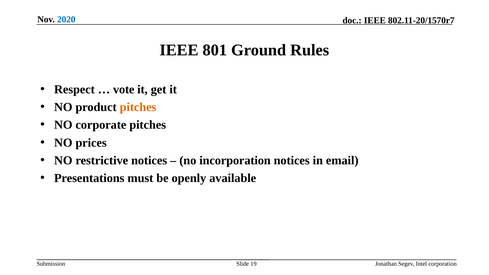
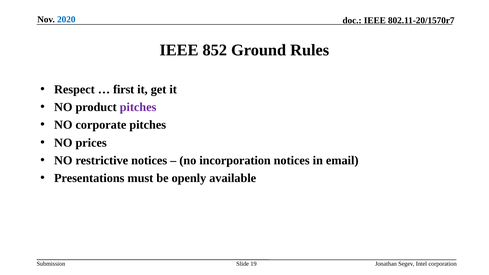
801: 801 -> 852 (215, 50)
vote: vote -> first (124, 89)
pitches colour: orange -> purple (138, 107)
